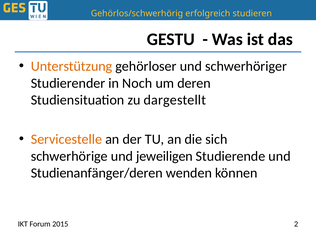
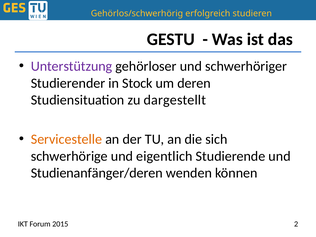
Unterstützung colour: orange -> purple (72, 66)
Noch: Noch -> Stock (137, 83)
jeweiligen: jeweiligen -> eigentlich (164, 156)
